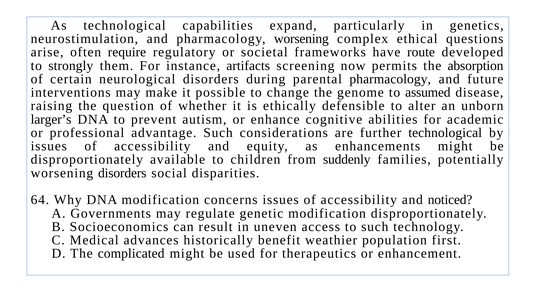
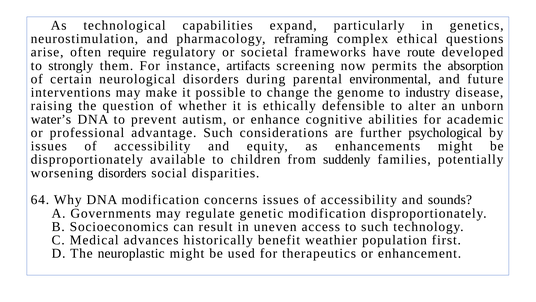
pharmacology worsening: worsening -> reframing (301, 39)
parental pharmacology: pharmacology -> environmental (390, 79)
assumed: assumed -> industry (428, 92)
larger’s: larger’s -> water’s (51, 119)
further technological: technological -> psychological (445, 132)
noticed: noticed -> sounds (450, 200)
complicated: complicated -> neuroplastic (131, 253)
